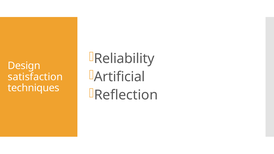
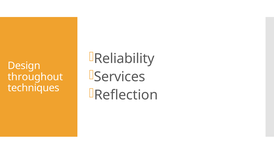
Artificial: Artificial -> Services (120, 77)
satisfaction: satisfaction -> throughout (35, 77)
